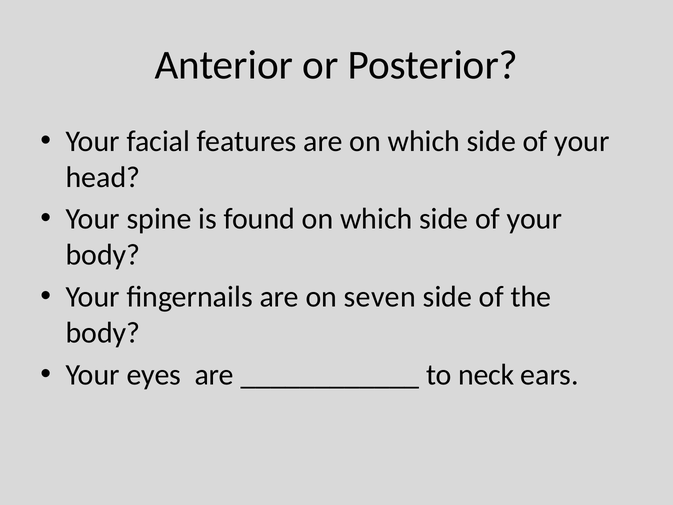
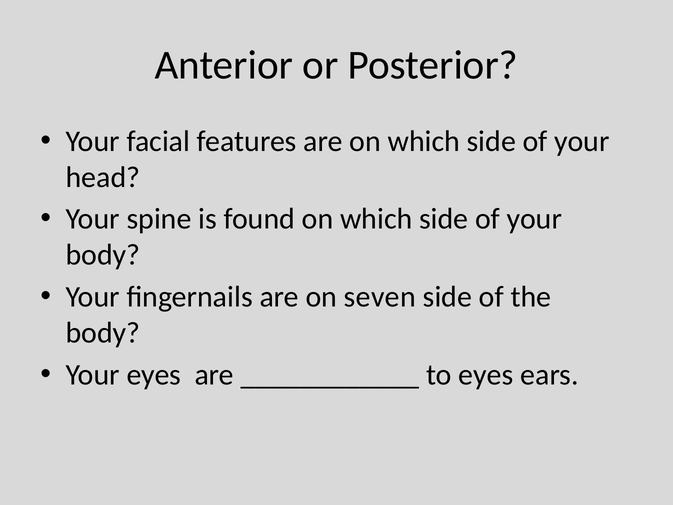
to neck: neck -> eyes (486, 375)
